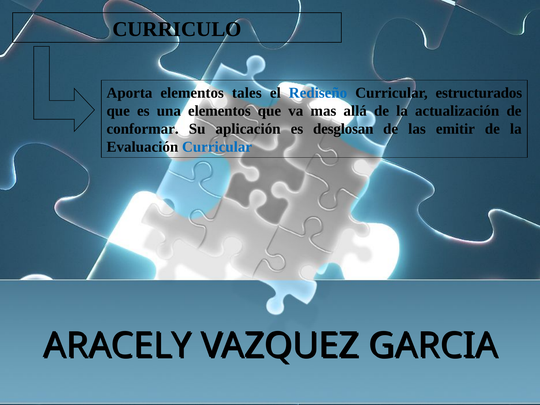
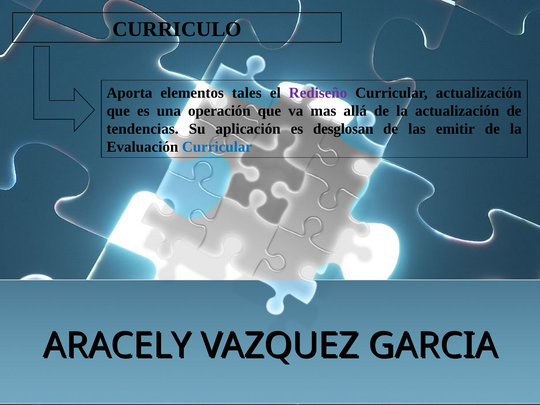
Rediseño colour: blue -> purple (318, 93)
Curricular estructurados: estructurados -> actualización (479, 93)
una elementos: elementos -> operación (219, 111)
conformar: conformar -> tendencias (143, 129)
